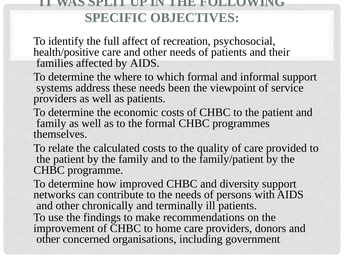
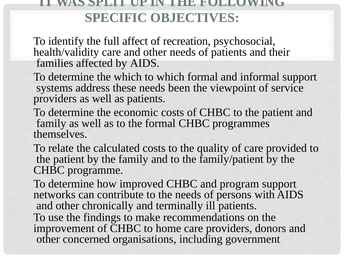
health/positive: health/positive -> health/validity (66, 52)
the where: where -> which (128, 77)
diversity: diversity -> program (239, 184)
